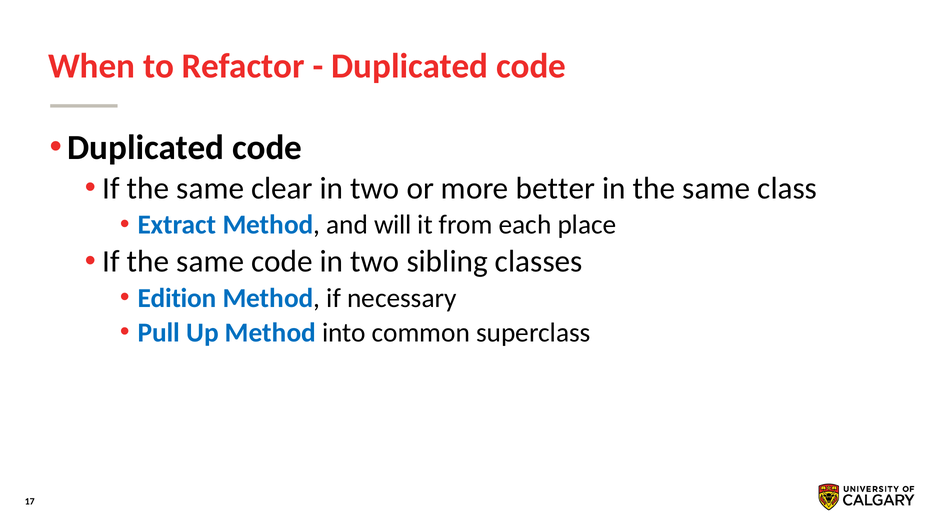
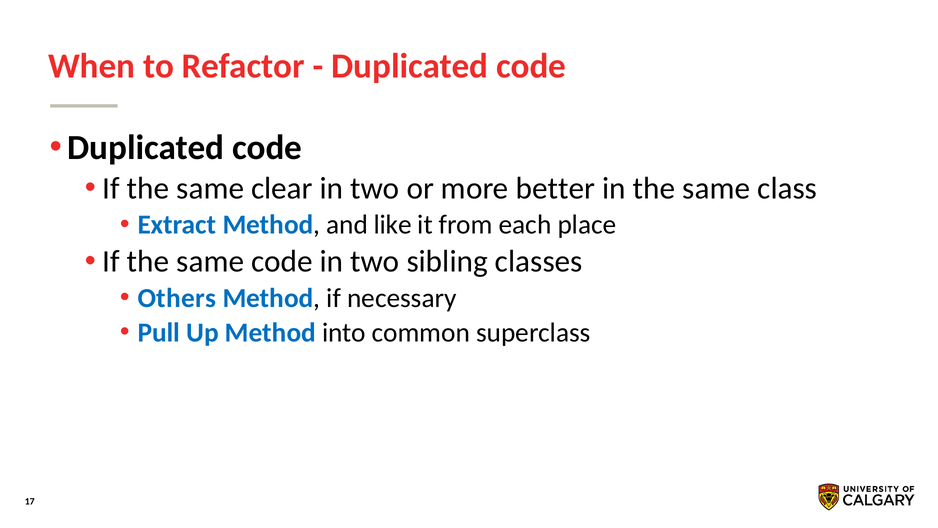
will: will -> like (393, 225)
Edition: Edition -> Others (177, 298)
